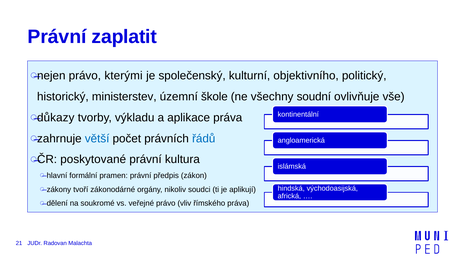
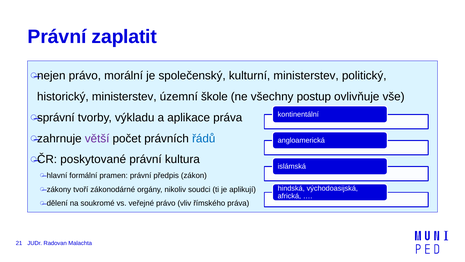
kterými: kterými -> morální (124, 76)
kulturní objektivního: objektivního -> ministerstev (306, 76)
soudní: soudní -> postup (314, 96)
důkazy: důkazy -> správní (56, 117)
větší colour: blue -> purple (97, 138)
